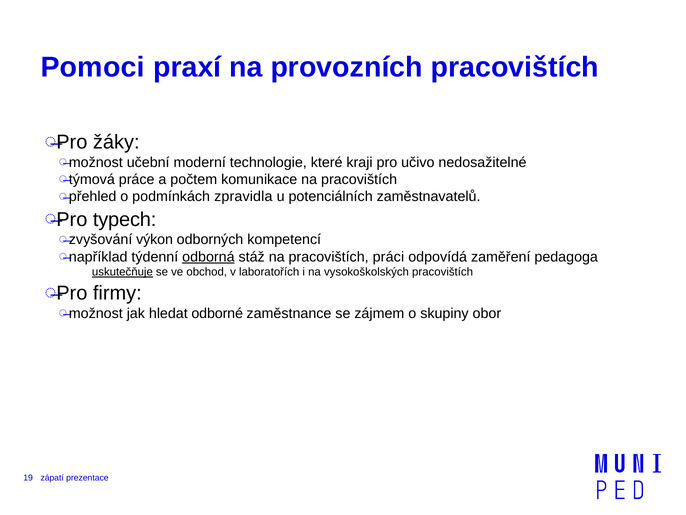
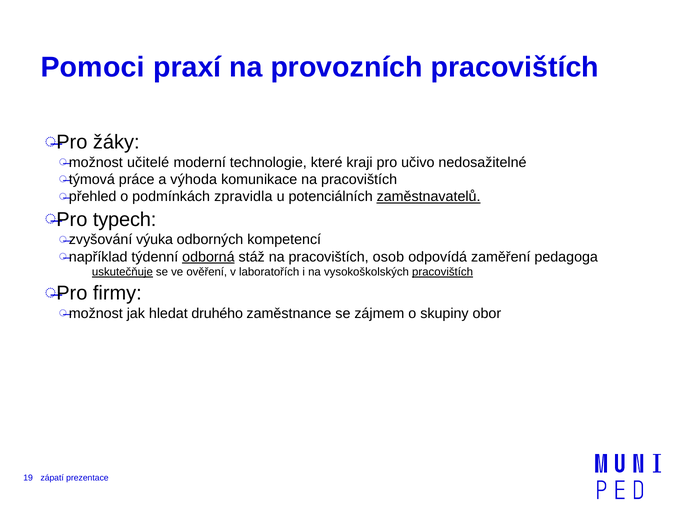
učební: učební -> učitelé (148, 162)
počtem: počtem -> výhoda (194, 179)
zaměstnavatelů underline: none -> present (429, 197)
výkon: výkon -> výuka (155, 239)
práci: práci -> osob (388, 257)
obchod: obchod -> ověření (207, 272)
pracovištích underline: none -> present (443, 272)
odborné: odborné -> druhého (217, 313)
